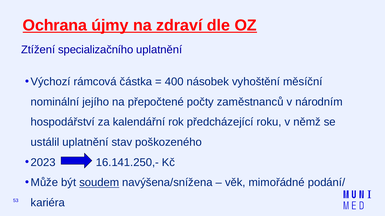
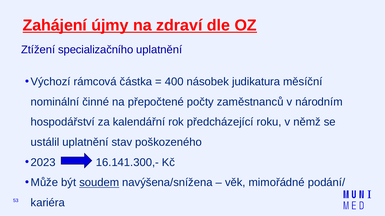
Ochrana: Ochrana -> Zahájení (55, 25)
vyhoštění: vyhoštění -> judikatura (256, 82)
jejího: jejího -> činné (96, 102)
16.141.250,-: 16.141.250,- -> 16.141.300,- (127, 163)
